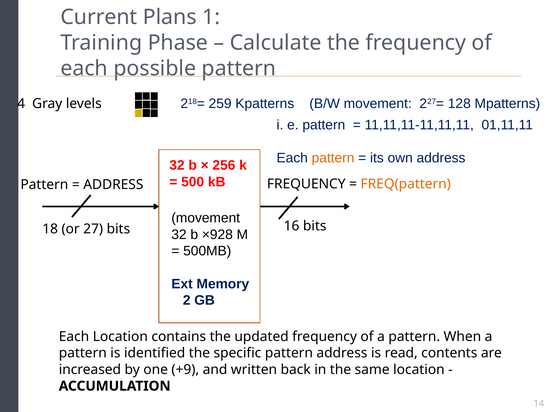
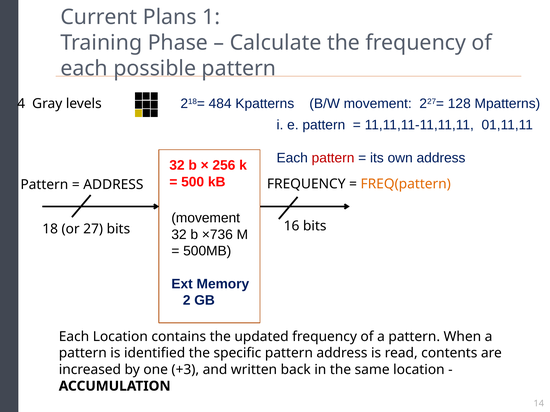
259: 259 -> 484 (220, 104)
pattern colour: orange -> red (333, 158)
×928: ×928 -> ×736 (217, 235)
+9: +9 -> +3 (185, 370)
